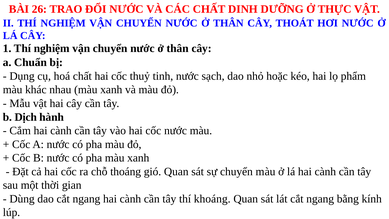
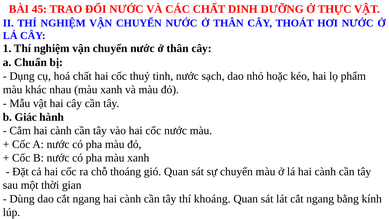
26: 26 -> 45 (39, 9)
Dịch: Dịch -> Giác (26, 117)
